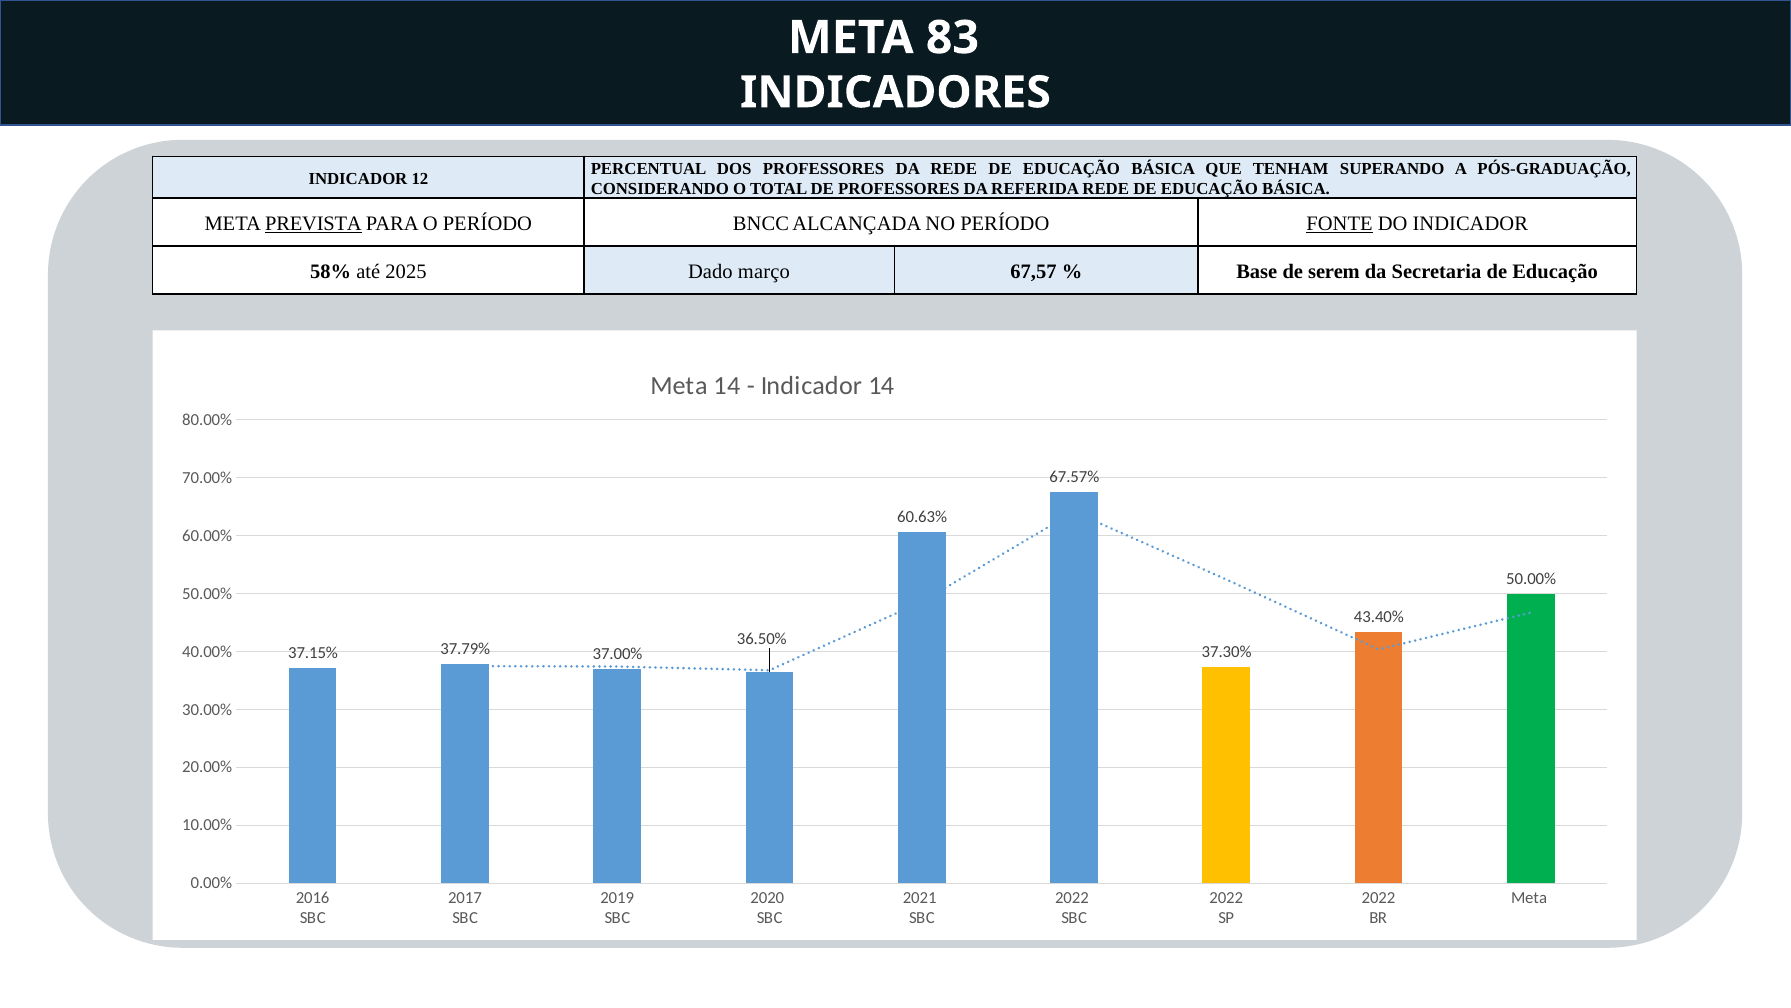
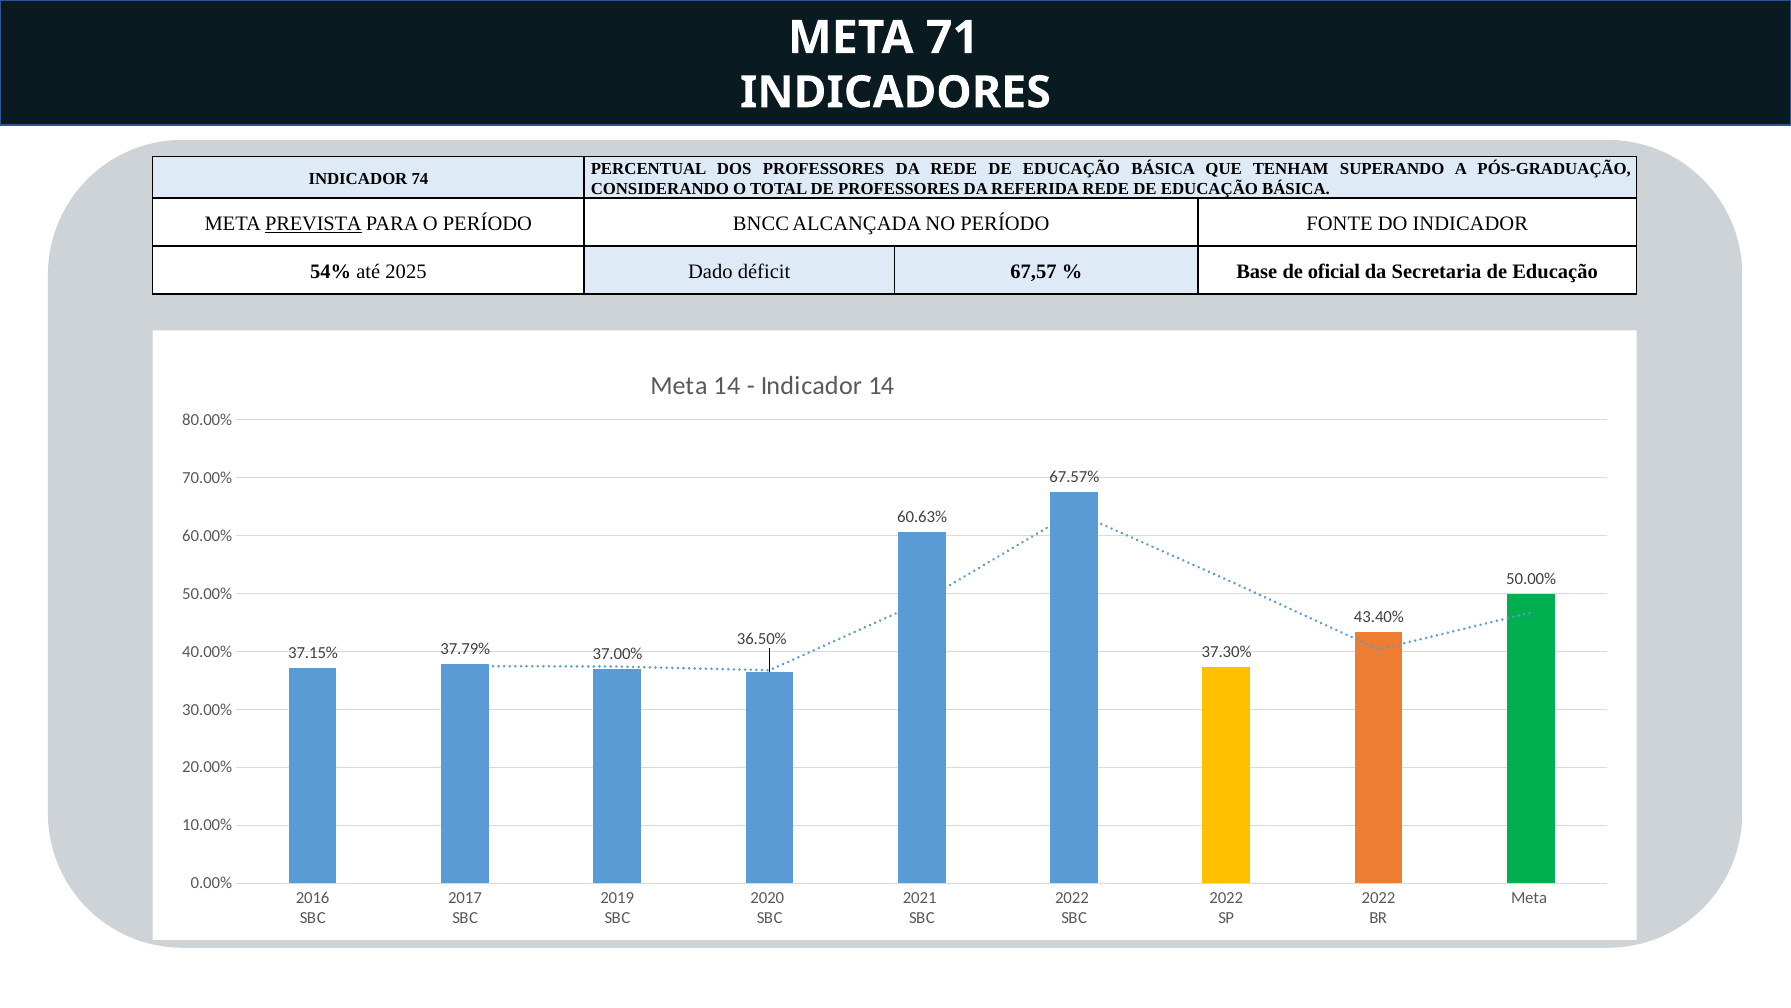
83: 83 -> 71 (952, 38)
12: 12 -> 74 (420, 178)
FONTE underline: present -> none (1340, 223)
58%: 58% -> 54% (331, 271)
março: março -> déficit (764, 271)
serem: serem -> oficial (1334, 271)
